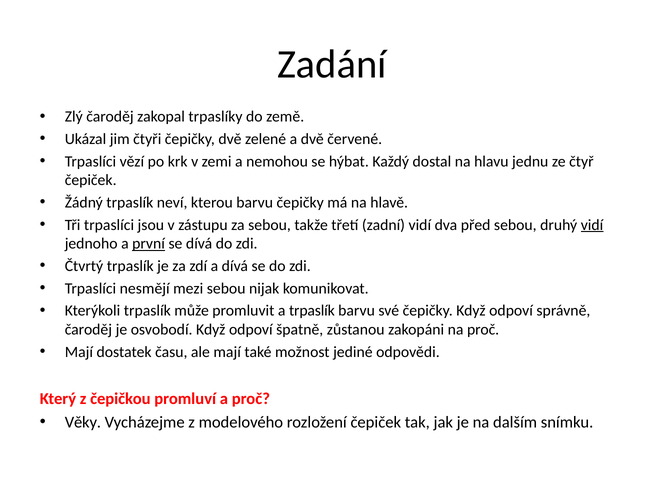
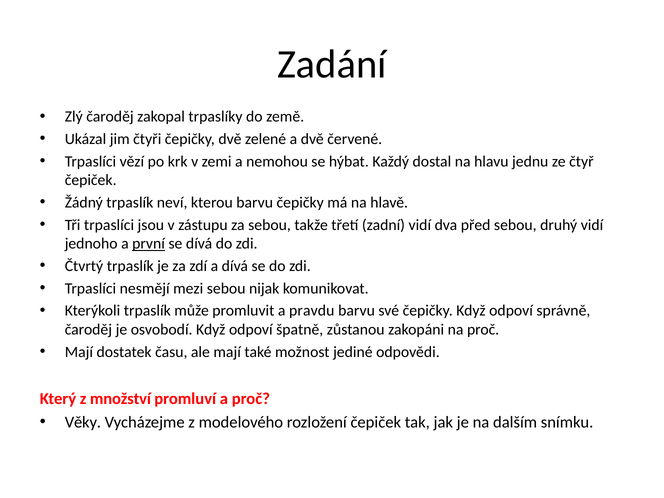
vidí underline: present -> none (592, 225)
a trpaslík: trpaslík -> pravdu (312, 311)
čepičkou: čepičkou -> množství (120, 399)
